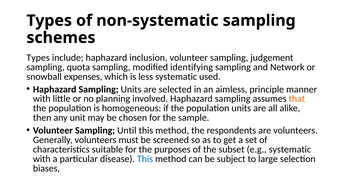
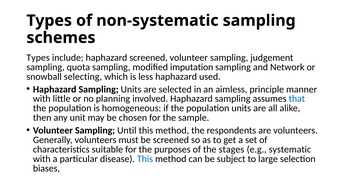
haphazard inclusion: inclusion -> screened (148, 58)
identifying: identifying -> imputation (192, 67)
expenses: expenses -> selecting (83, 77)
less systematic: systematic -> haphazard (176, 77)
that colour: orange -> blue (297, 99)
subset: subset -> stages (231, 150)
